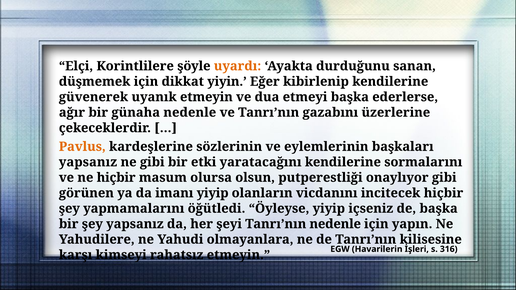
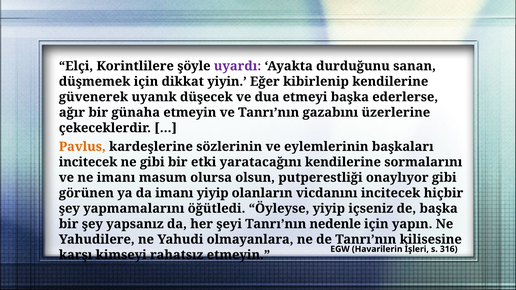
uyardı colour: orange -> purple (238, 66)
uyanık etmeyin: etmeyin -> düşecek (206, 97)
günaha nedenle: nedenle -> etmeyin (190, 113)
yapsanız: yapsanız -> incitecek (88, 162)
ne hiçbir: hiçbir -> imanı (116, 178)
